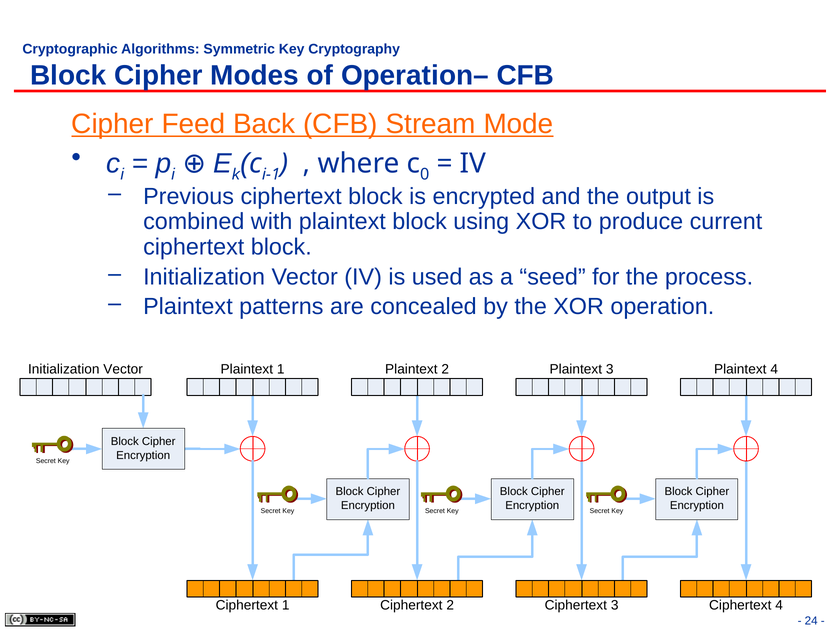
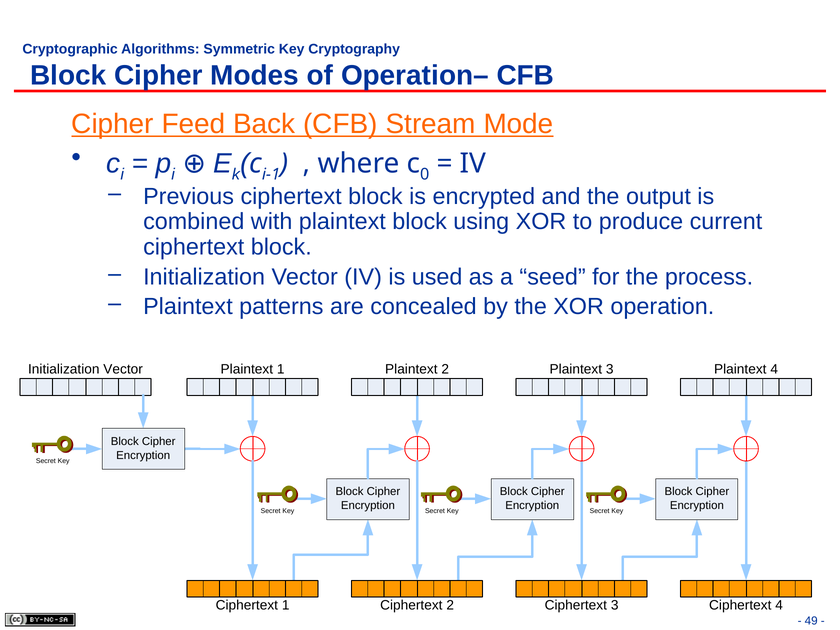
24: 24 -> 49 (811, 621)
